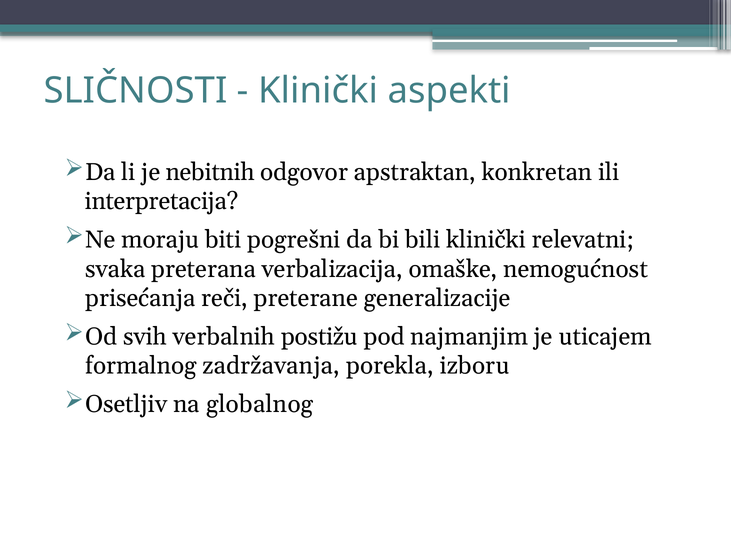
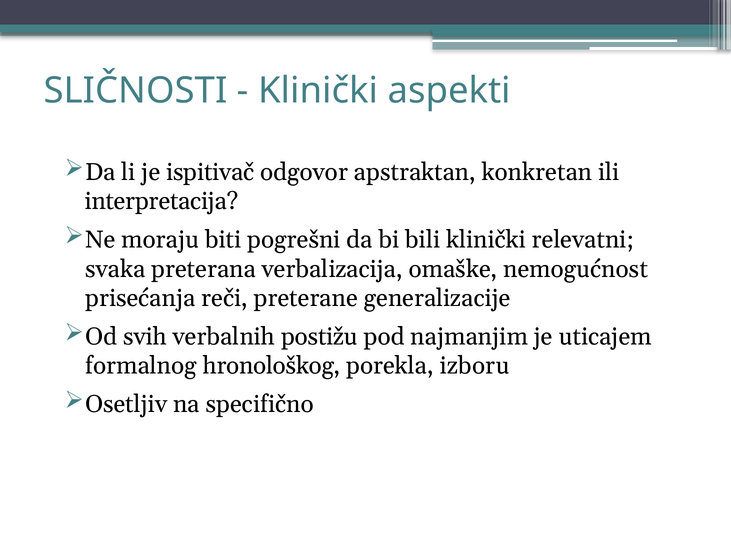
nebitnih: nebitnih -> ispitivač (210, 172)
zadržavanja: zadržavanja -> hronološkog (272, 366)
globalnog: globalnog -> specifično (260, 404)
